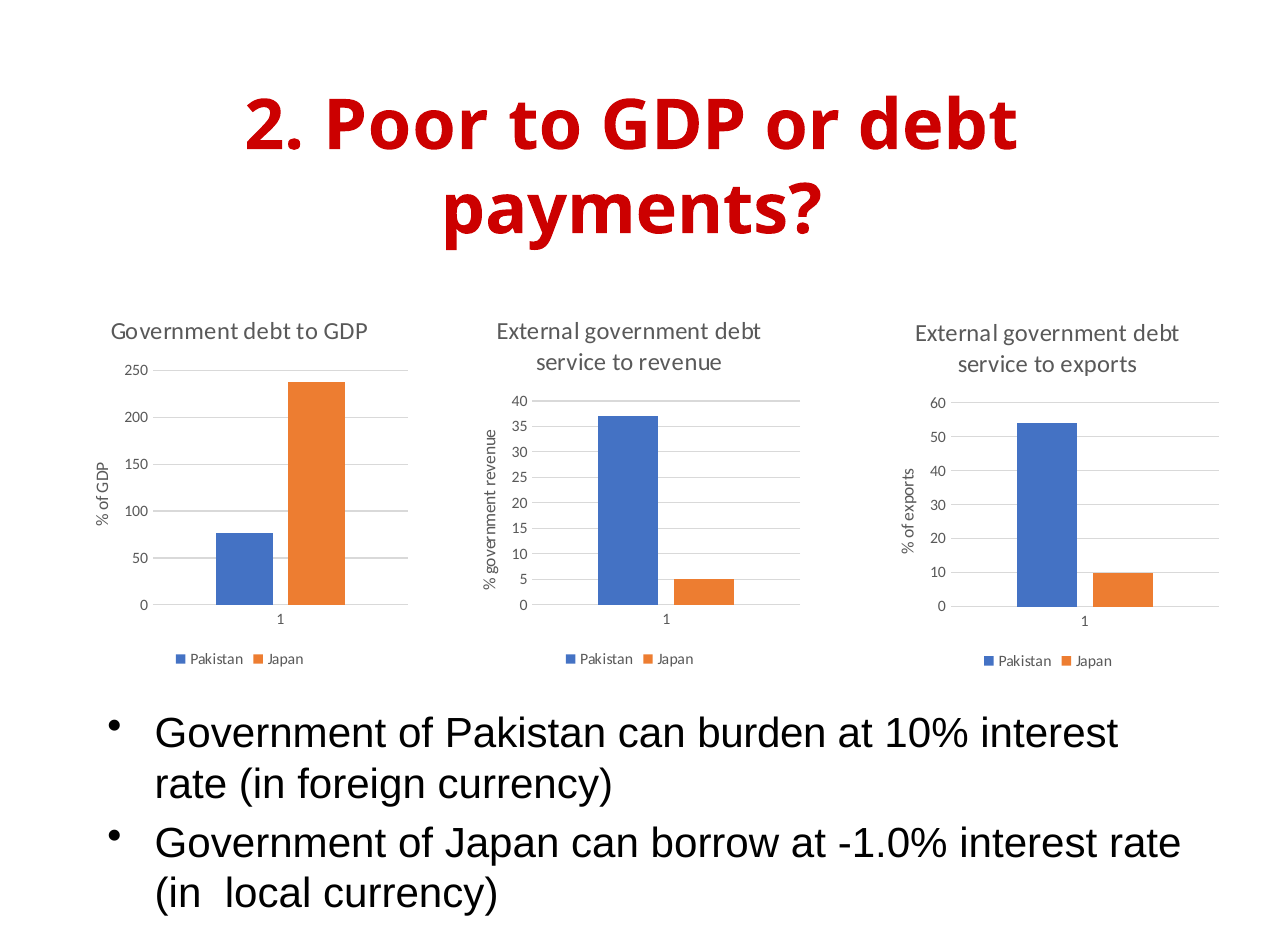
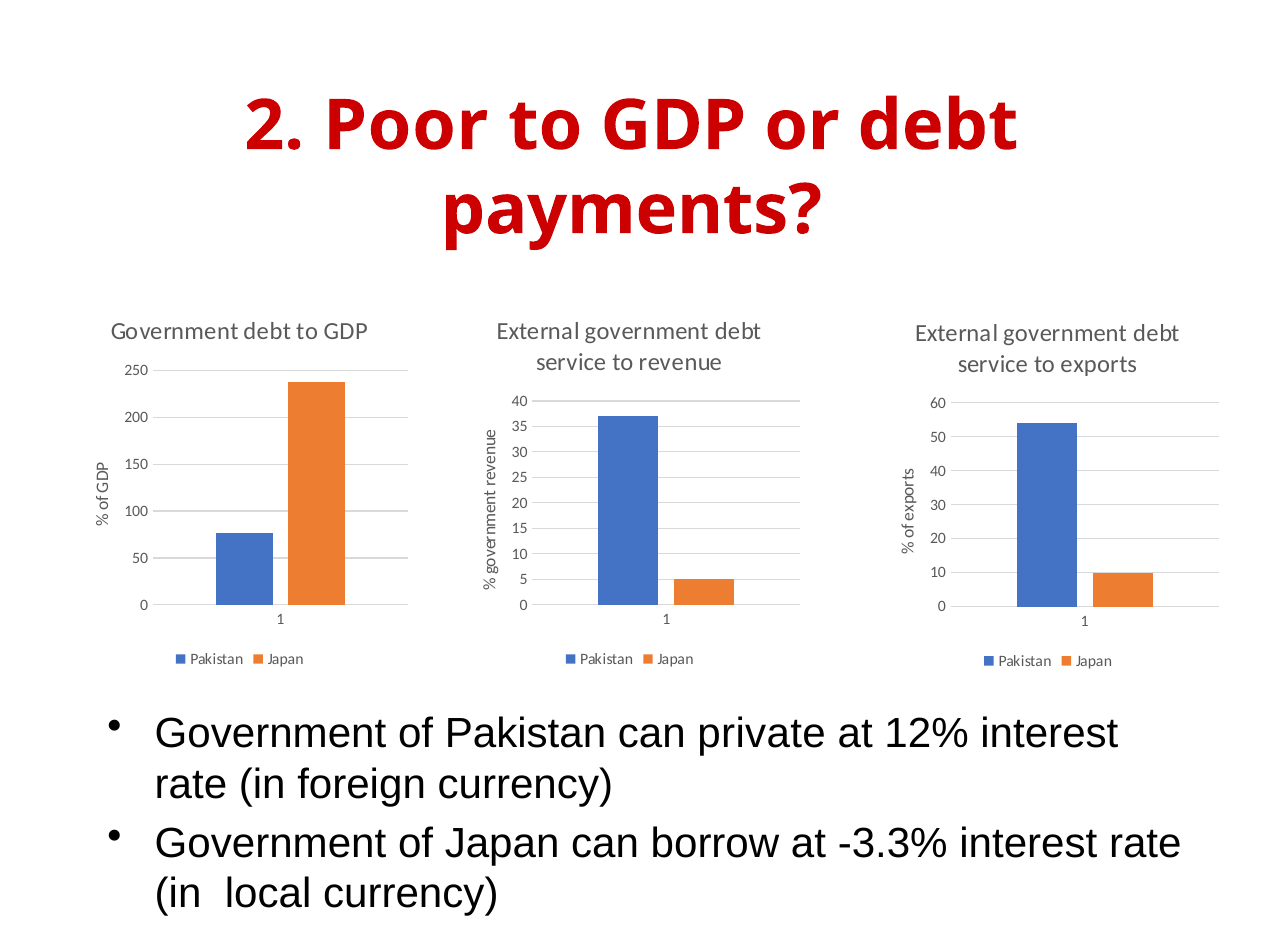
burden: burden -> private (762, 734)
10%: 10% -> 12% (927, 734)
-1.0%: -1.0% -> -3.3% (893, 844)
